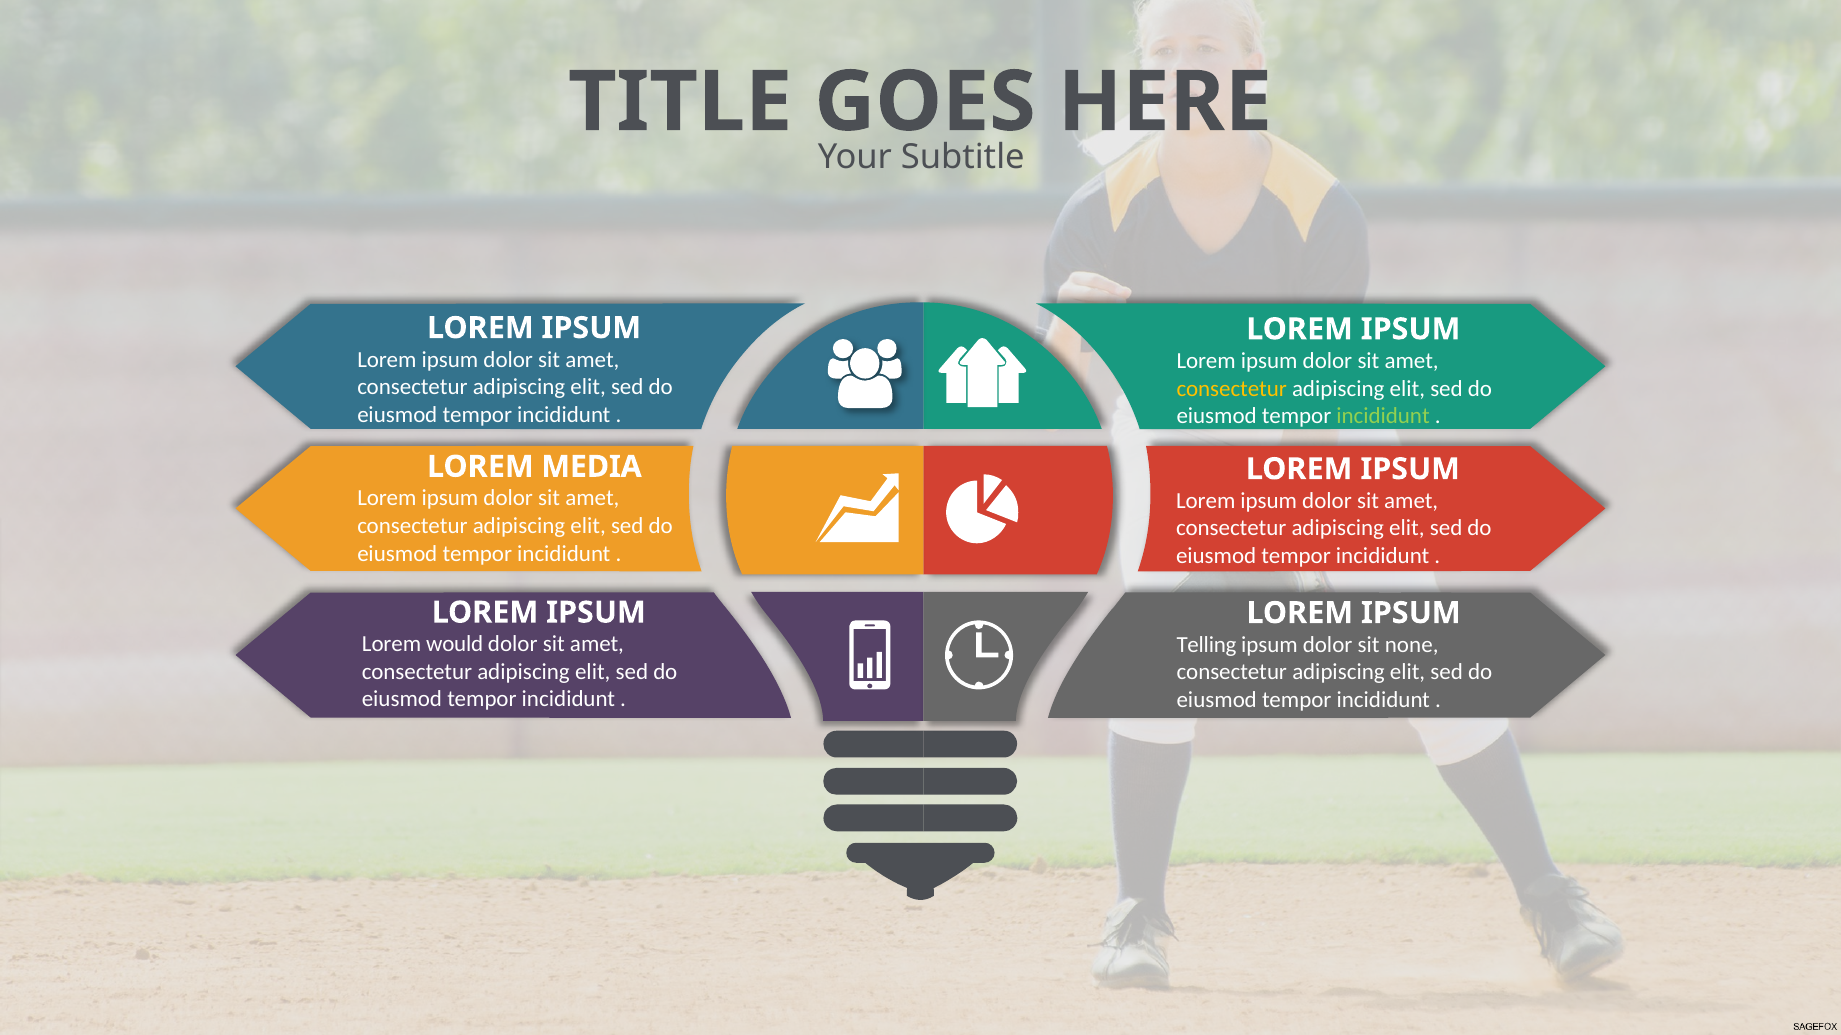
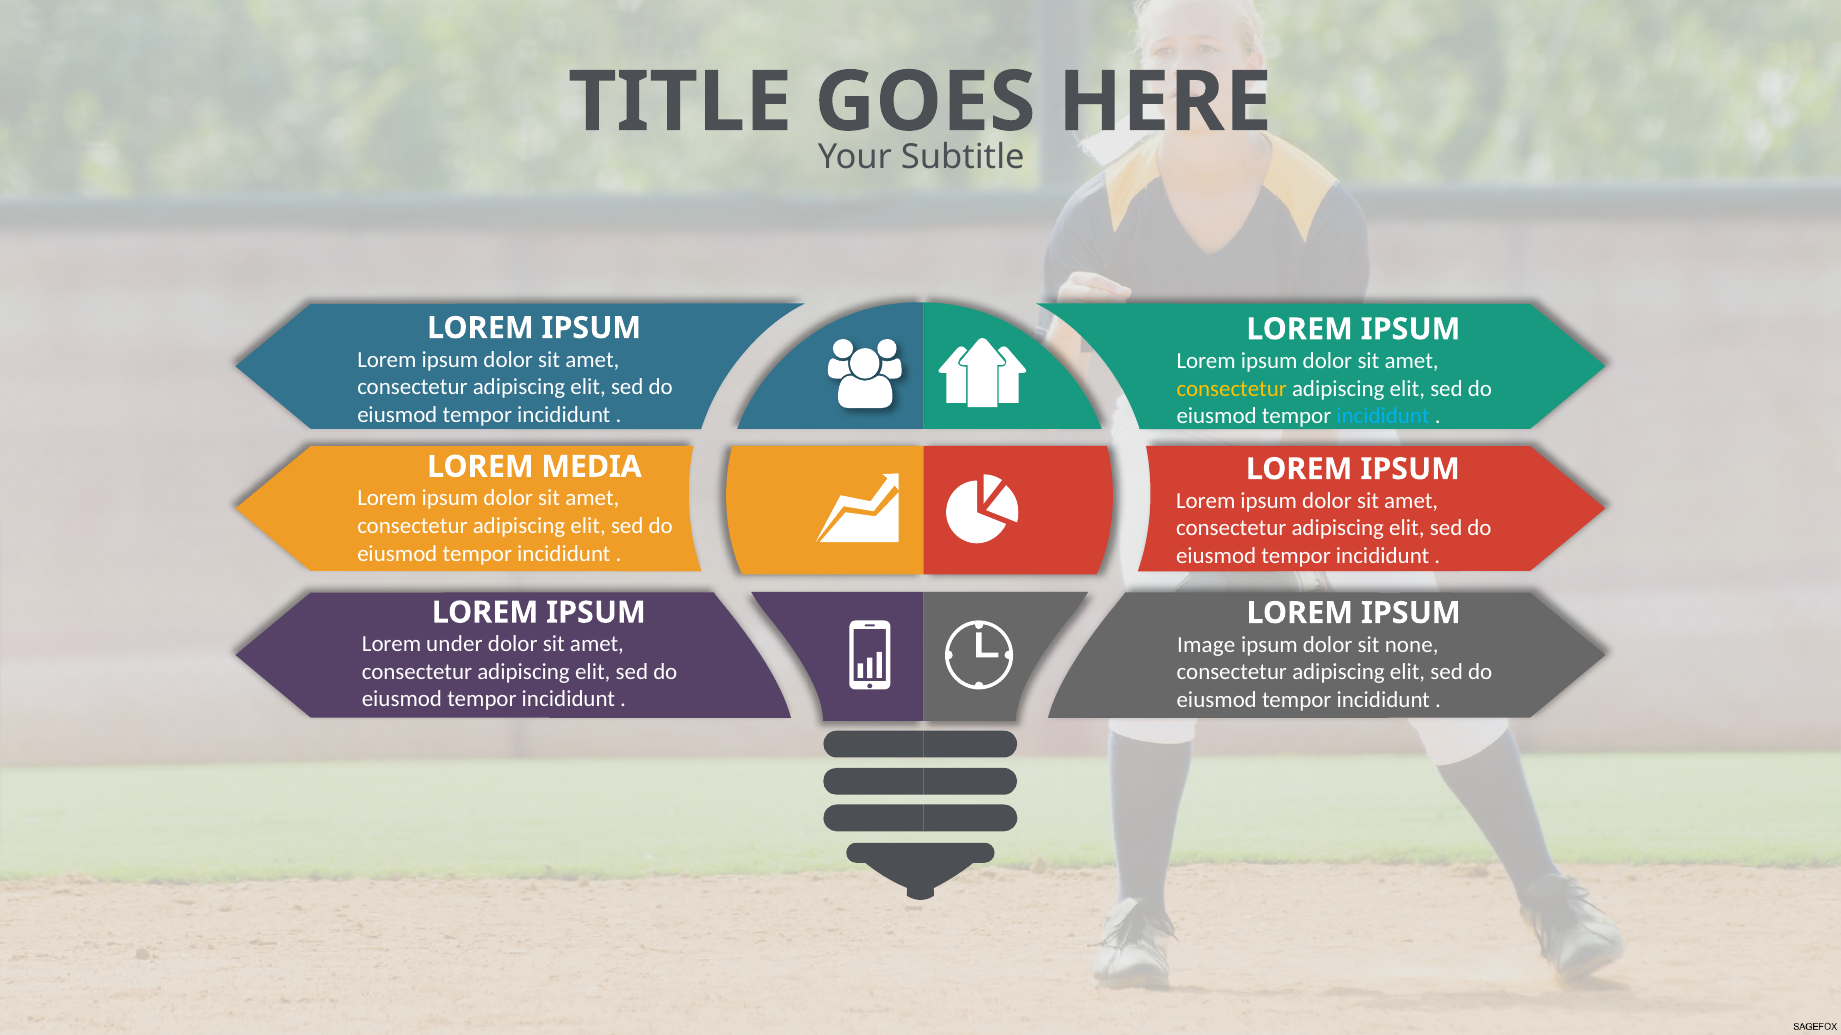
incididunt colour: light green -> light blue (1383, 416)
would: would -> under (454, 644)
Telling: Telling -> Image (1206, 645)
